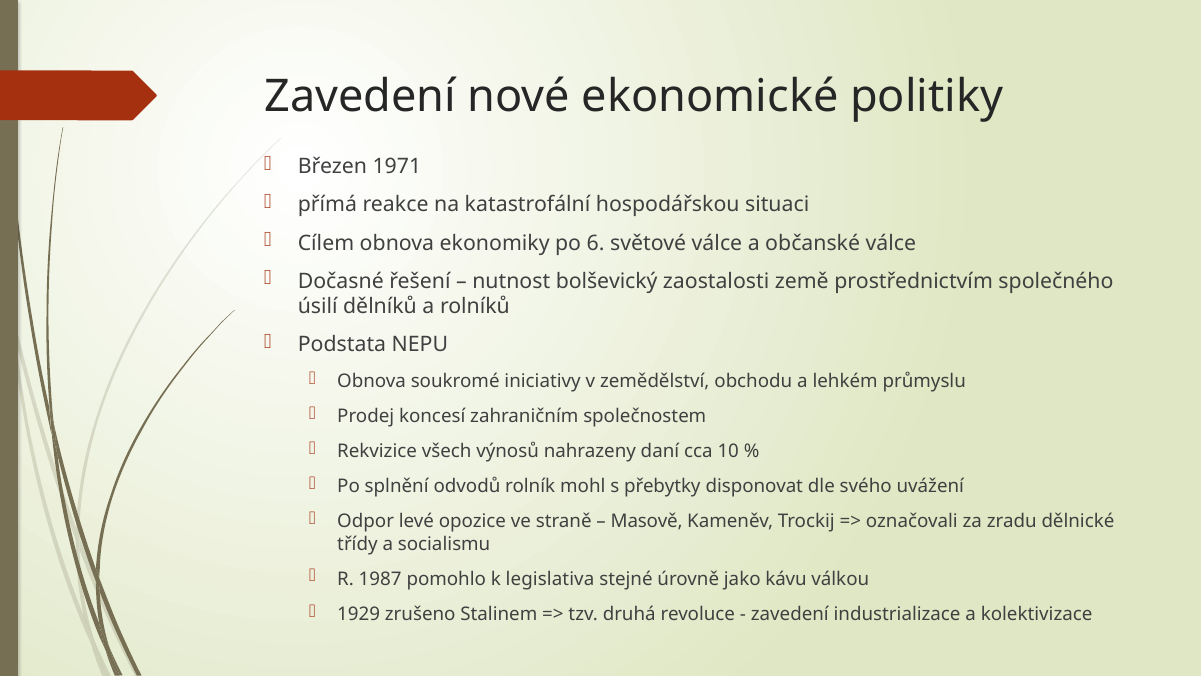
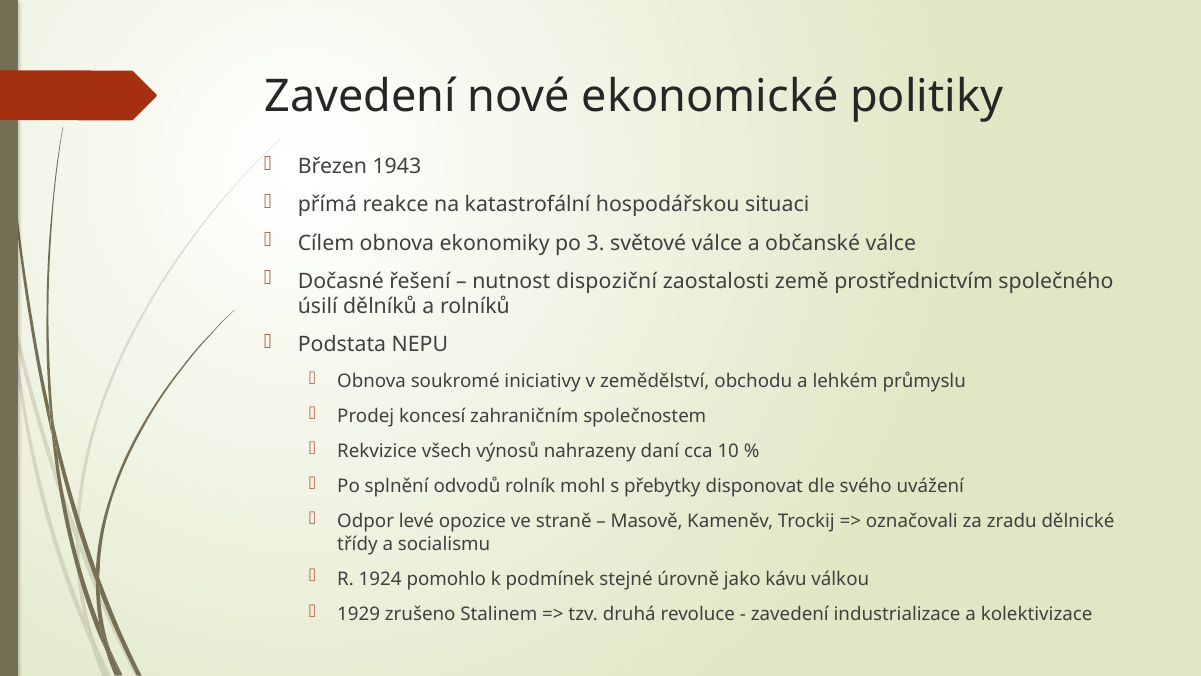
1971: 1971 -> 1943 (397, 167)
6: 6 -> 3 (596, 243)
bolševický: bolševický -> dispoziční (607, 281)
1987: 1987 -> 1924 (380, 579)
legislativa: legislativa -> podmínek (550, 579)
